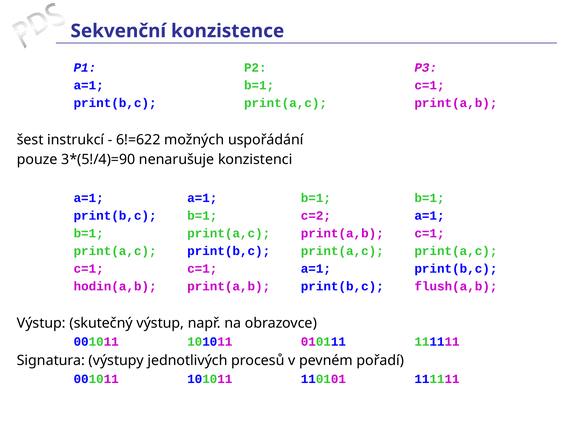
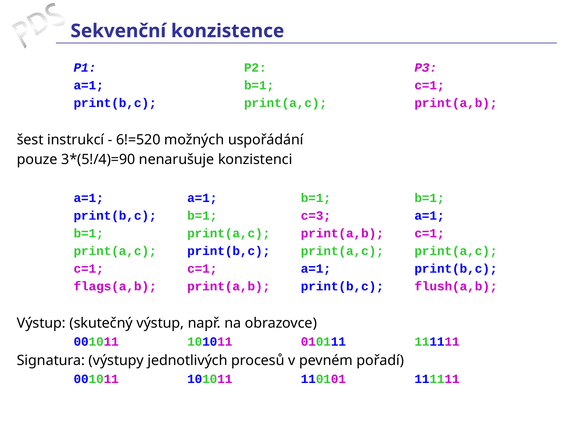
6!=622: 6!=622 -> 6!=520 (138, 140)
c=2: c=2 -> c=3 (316, 216)
hodin(a,b: hodin(a,b -> flags(a,b (115, 286)
